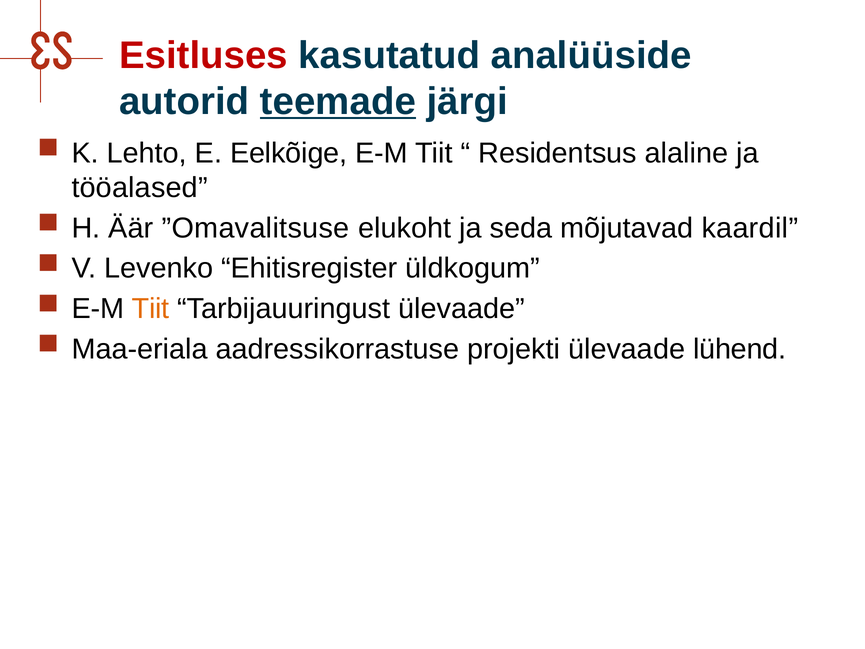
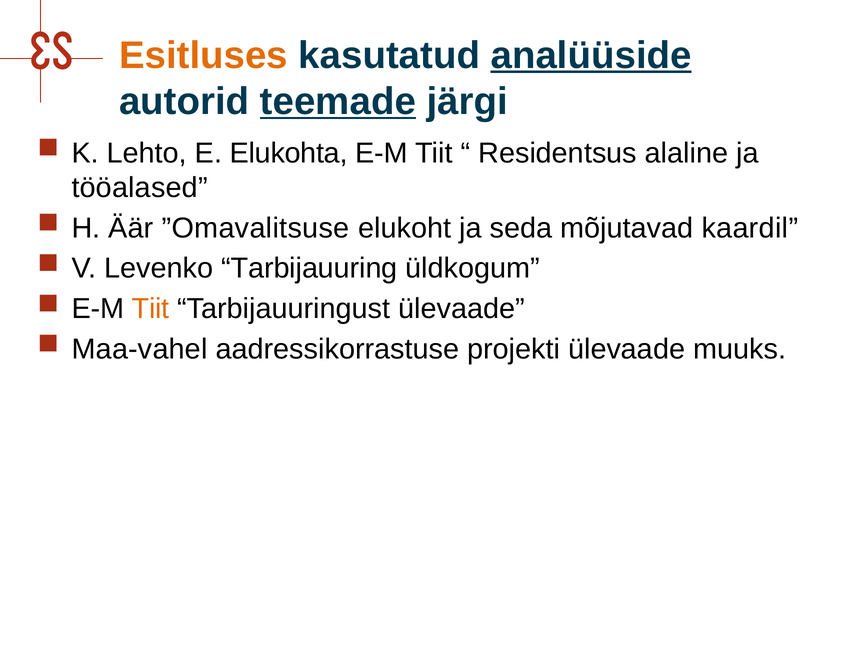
Esitluses colour: red -> orange (203, 55)
analüüside underline: none -> present (591, 55)
Eelkõige: Eelkõige -> Elukohta (289, 153)
Ehitisregister: Ehitisregister -> Tarbijauuring (309, 268)
Maa-eriala: Maa-eriala -> Maa-vahel (140, 349)
lühend: lühend -> muuks (740, 349)
